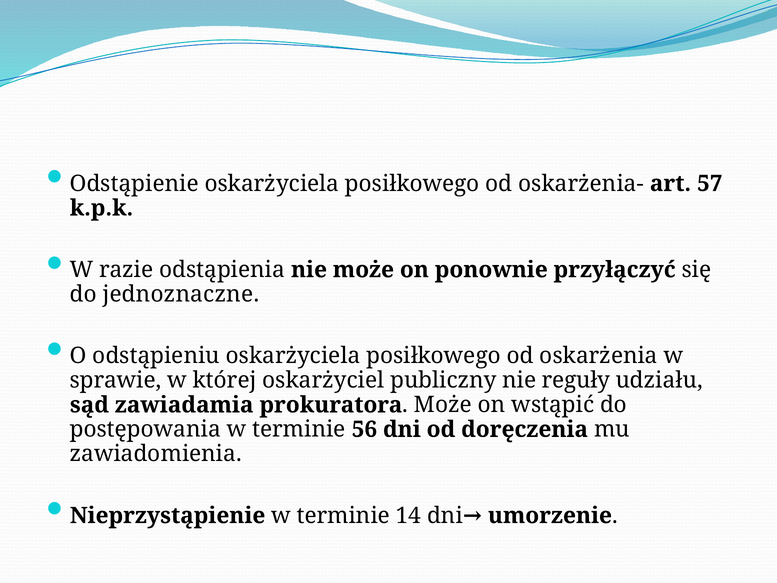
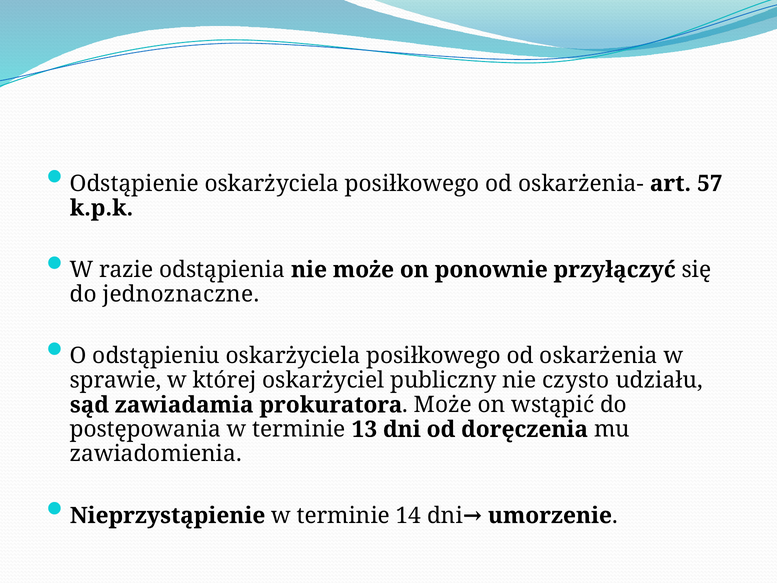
reguły: reguły -> czysto (576, 380)
56: 56 -> 13 (364, 429)
